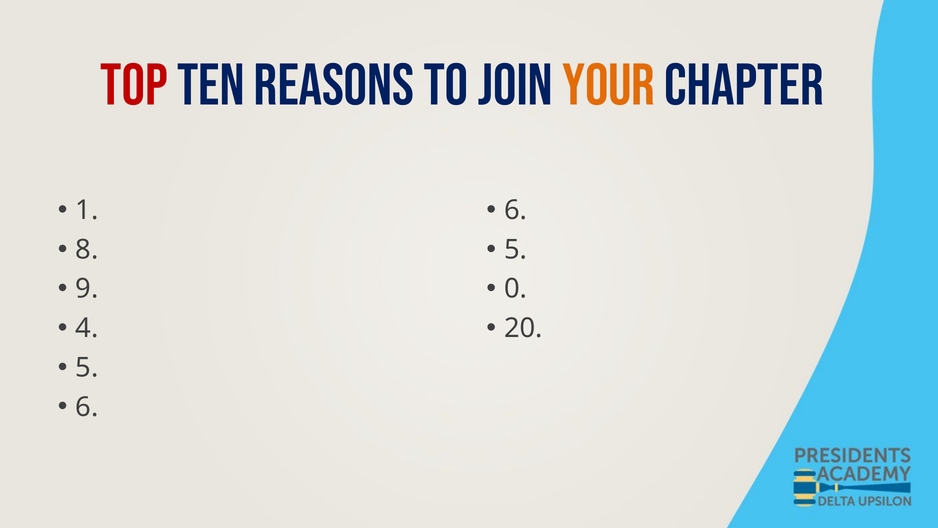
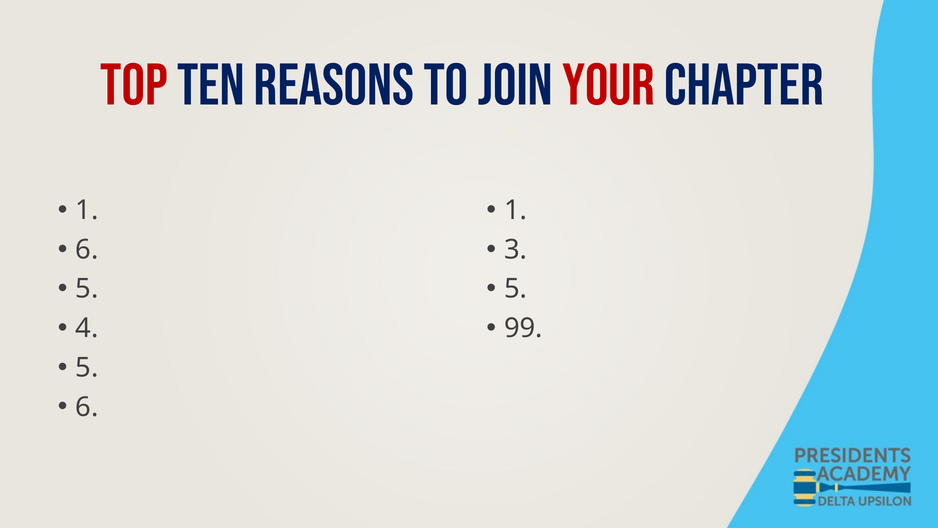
Your colour: orange -> red (609, 86)
6: 6 -> 1 (516, 210)
8: 8 -> 6 (87, 249)
5: 5 -> 3 (516, 249)
9: 9 -> 5 (87, 289)
0: 0 -> 5 (516, 289)
20: 20 -> 99 (523, 328)
